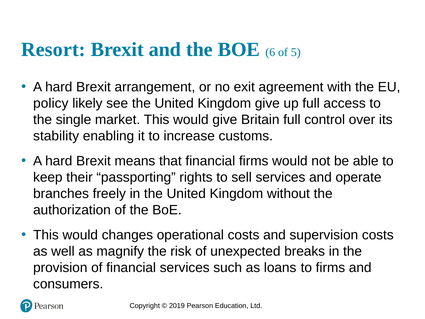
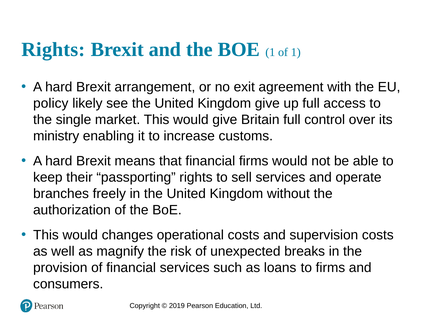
Resort: Resort -> Rights (53, 50)
BOE 6: 6 -> 1 (270, 52)
of 5: 5 -> 1 (296, 52)
stability: stability -> ministry (56, 136)
